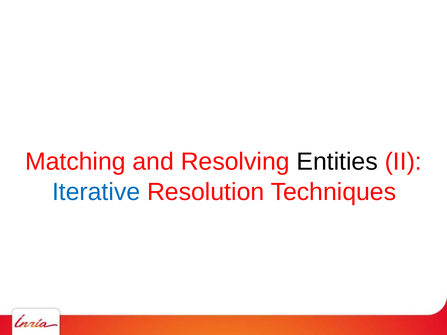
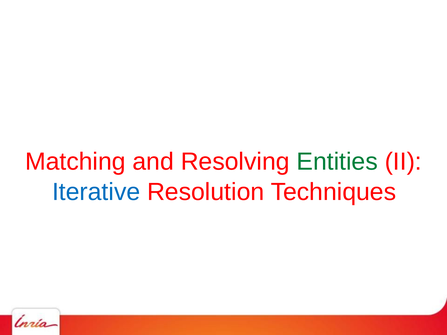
Entities colour: black -> green (337, 162)
